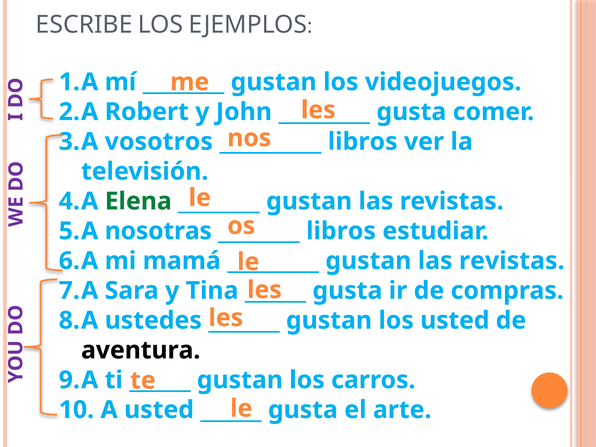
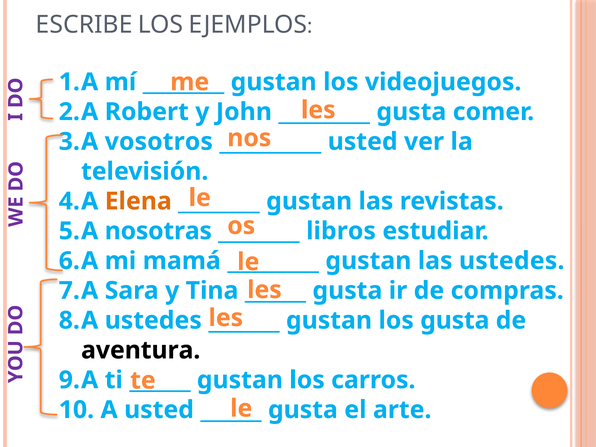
libros: libros -> usted (363, 142)
Elena colour: green -> orange (138, 201)
revistas: revistas -> ustedes (512, 261)
los usted: usted -> gusta (455, 320)
